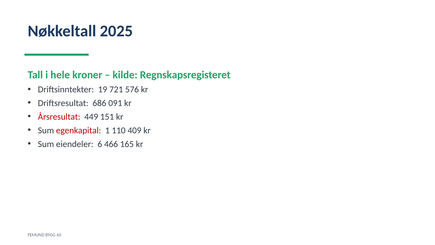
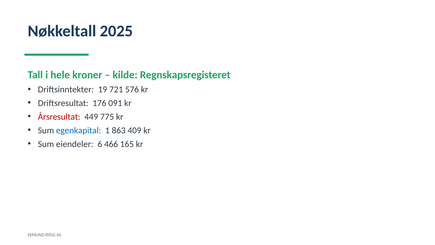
686: 686 -> 176 (99, 103)
151: 151 -> 775 (107, 117)
egenkapital colour: red -> blue (79, 130)
110: 110 -> 863 (119, 130)
